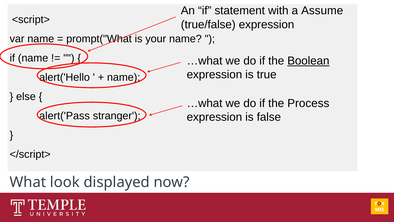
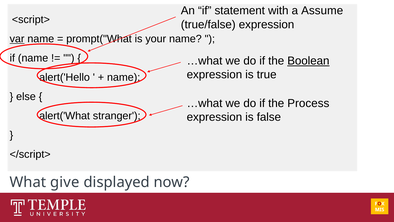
var underline: none -> present (17, 39)
alert('Pass: alert('Pass -> alert('What (65, 116)
look: look -> give (65, 182)
